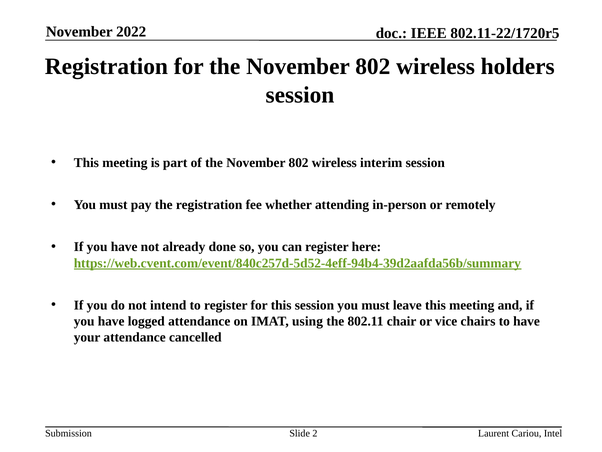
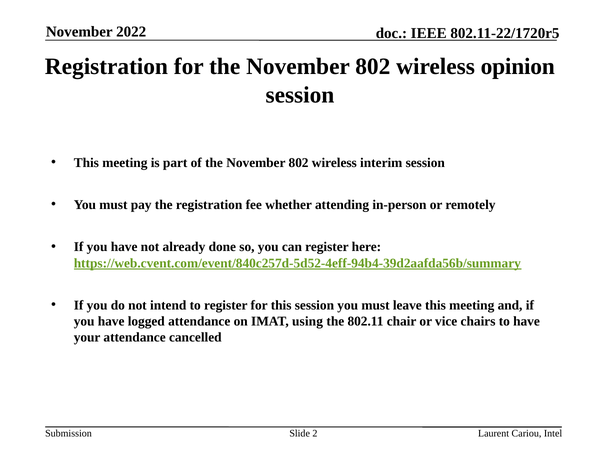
holders: holders -> opinion (518, 67)
